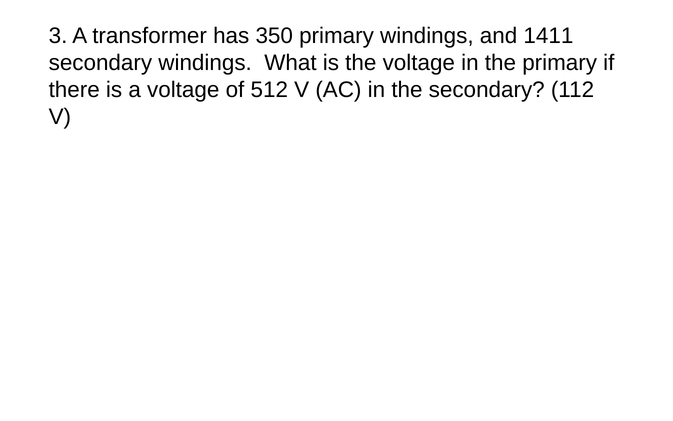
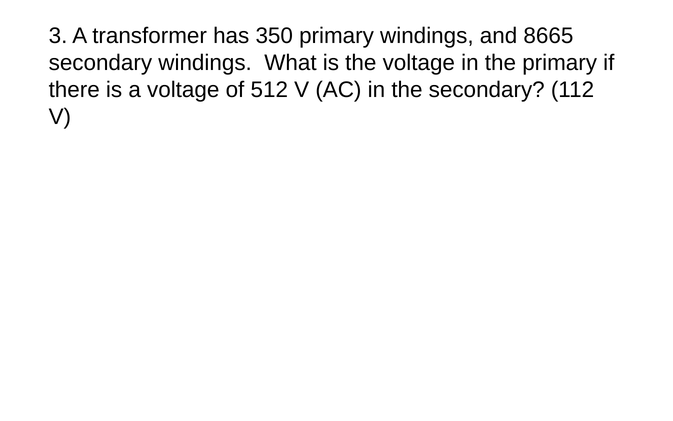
1411: 1411 -> 8665 (548, 36)
